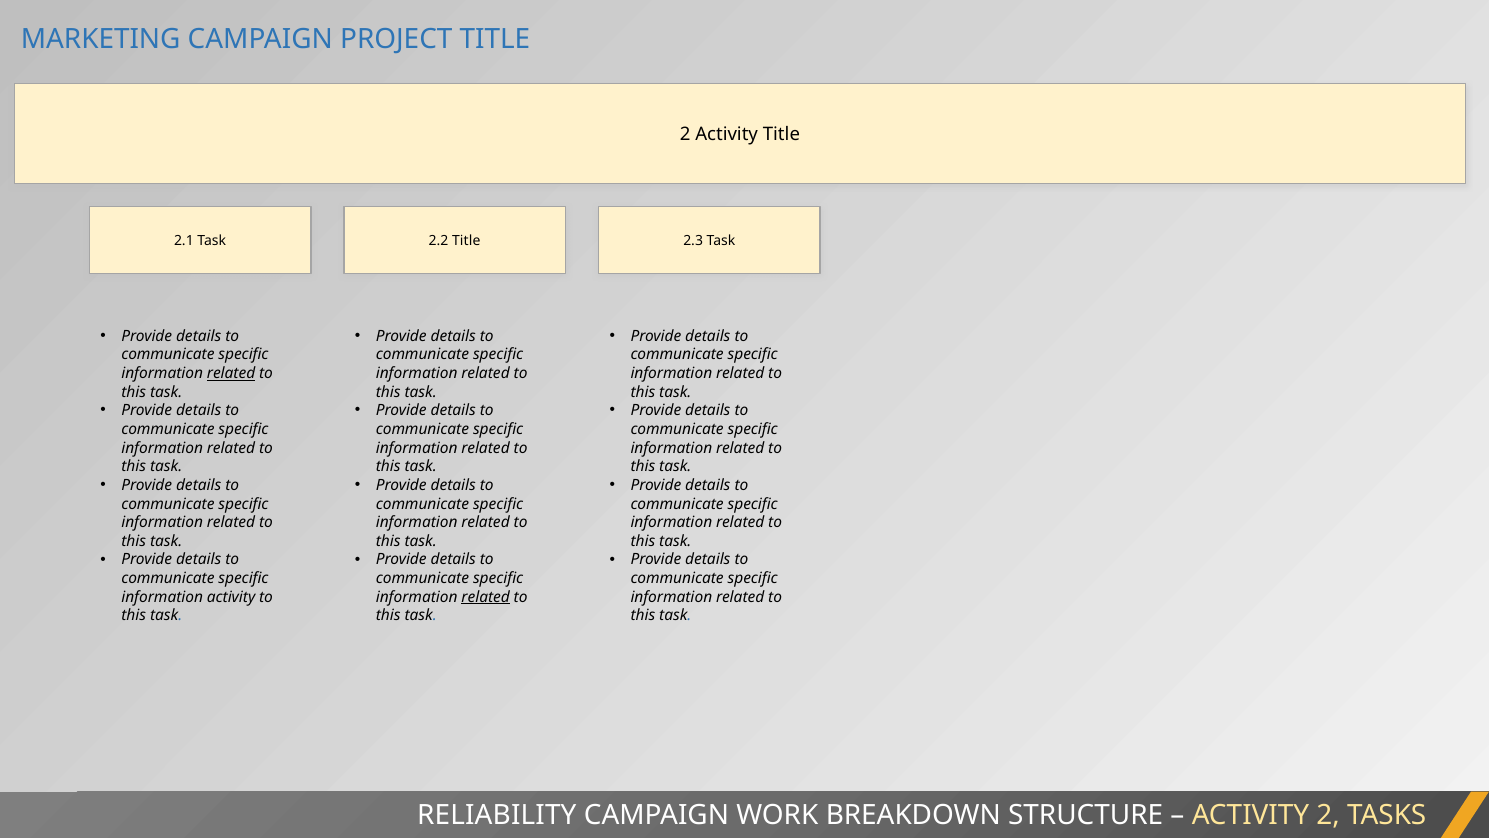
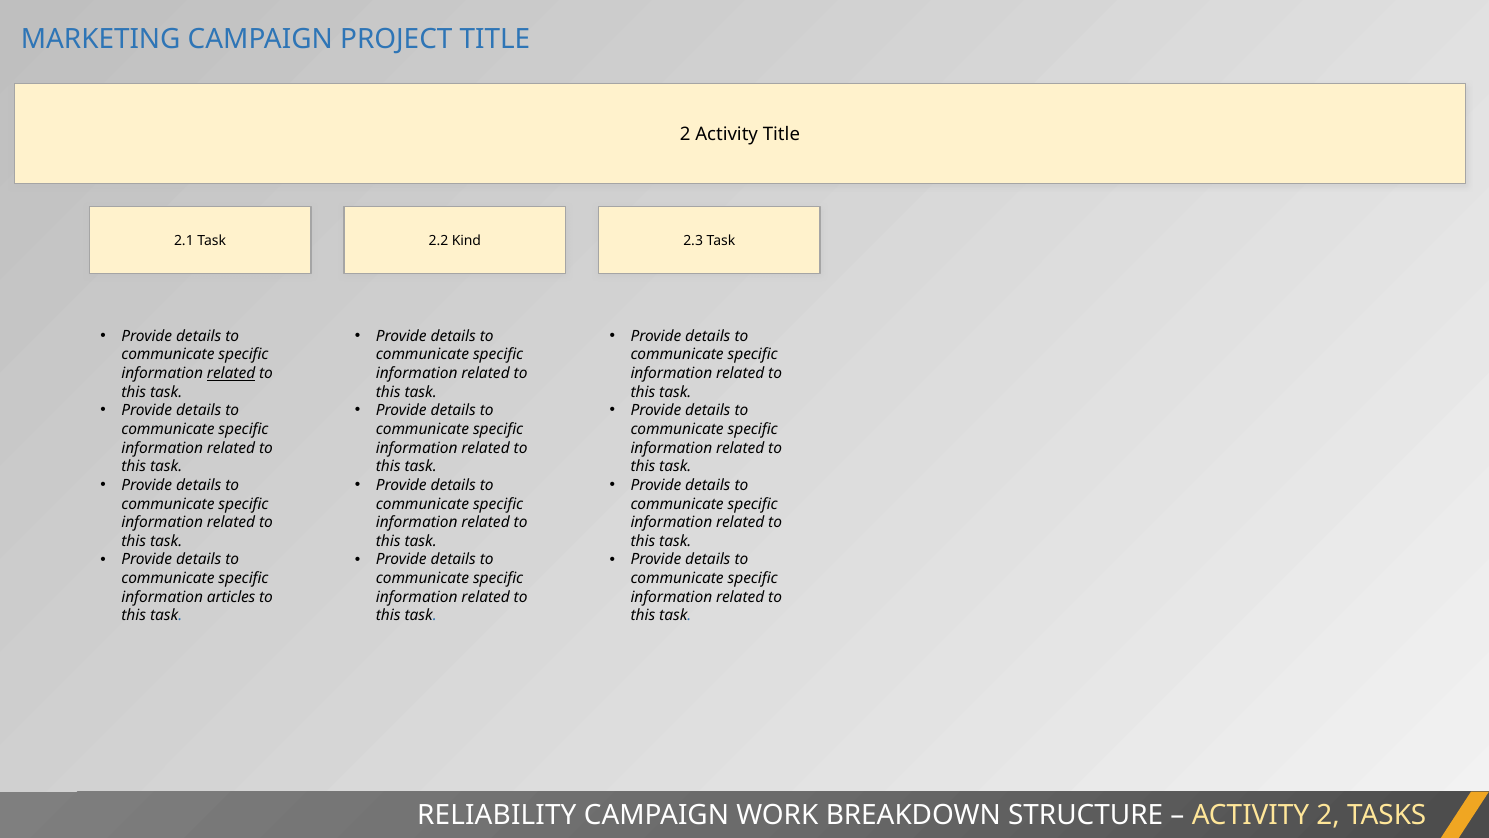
2.2 Title: Title -> Kind (466, 241)
information activity: activity -> articles (231, 597)
related underline: present -> none (486, 597)
